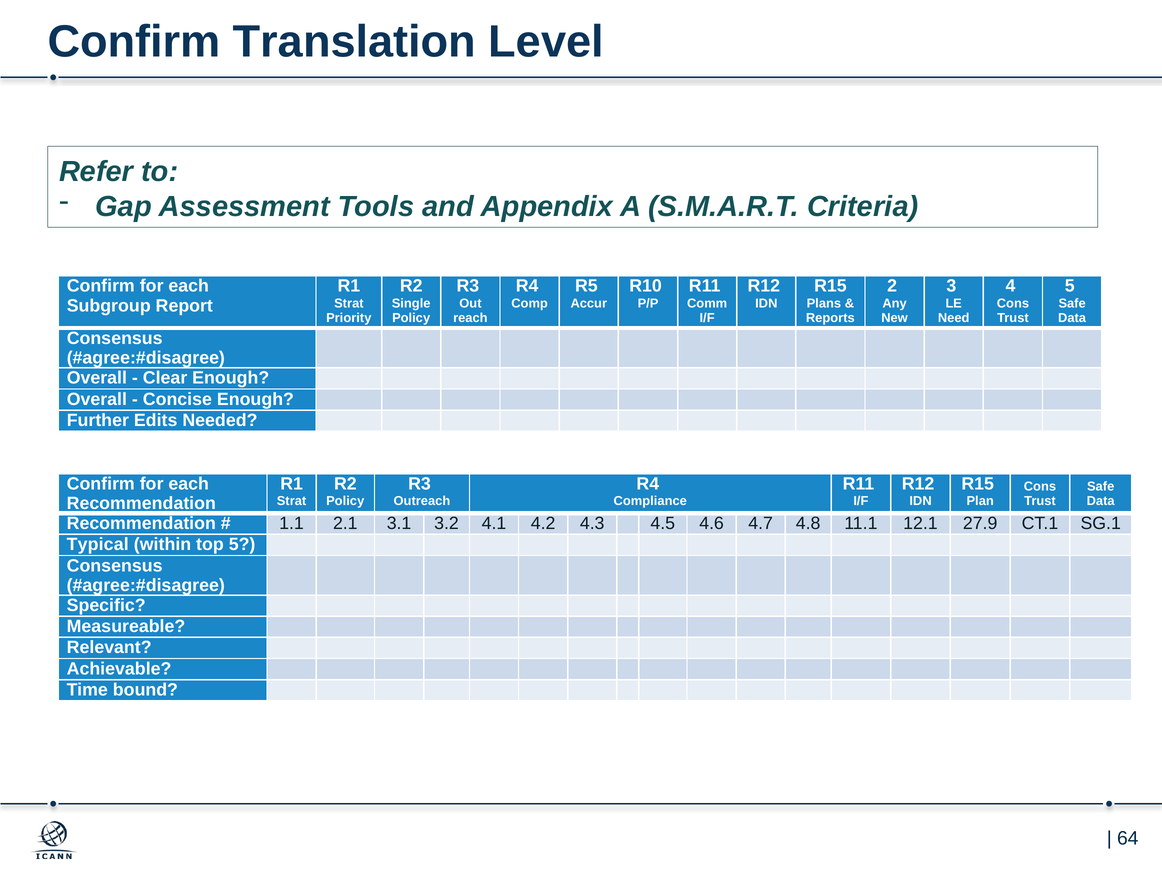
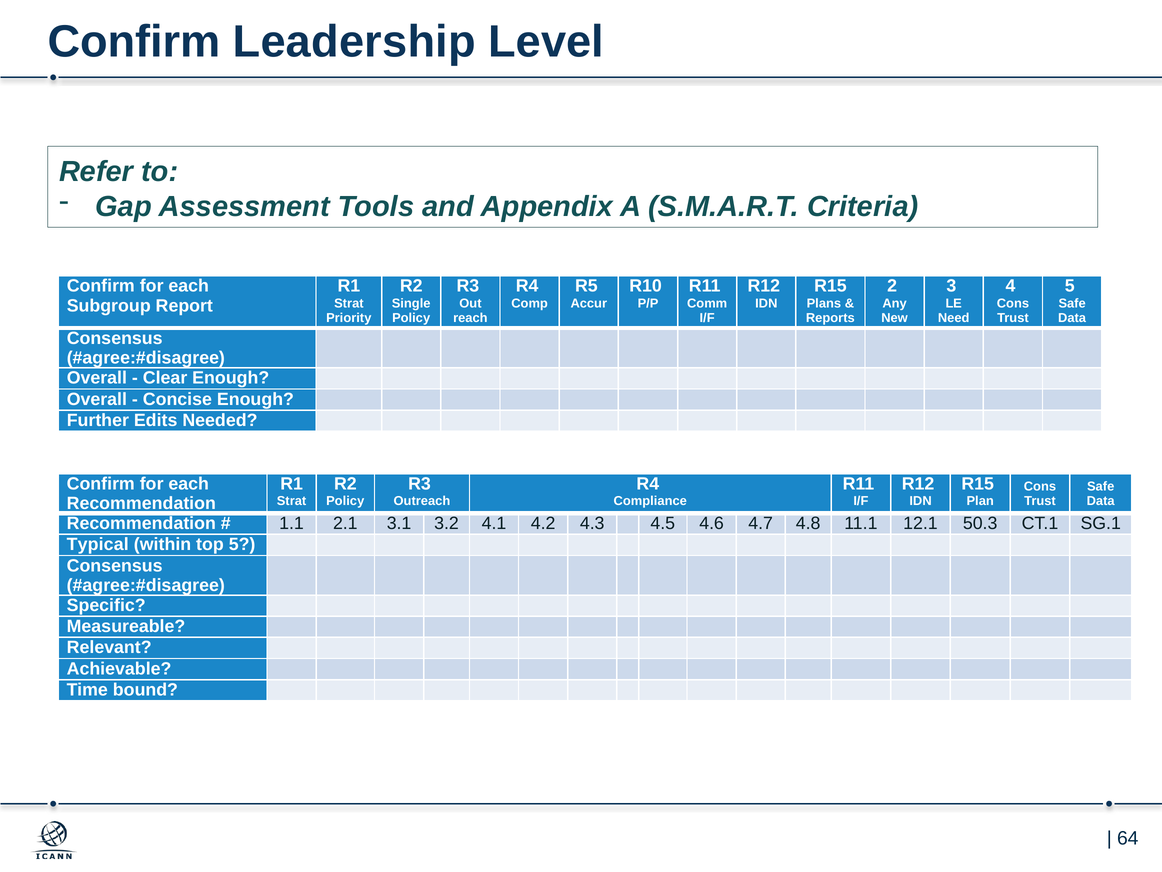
Translation: Translation -> Leadership (354, 42)
27.9: 27.9 -> 50.3 (980, 523)
